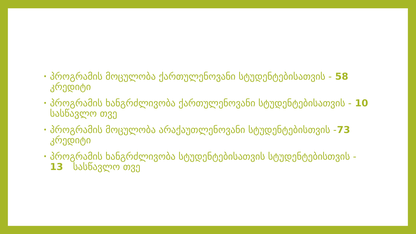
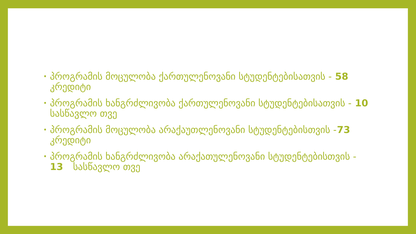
ხანგრძლივობა სტუდენტებისათვის: სტუდენტებისათვის -> არაქათულენოვანი (222, 157)
